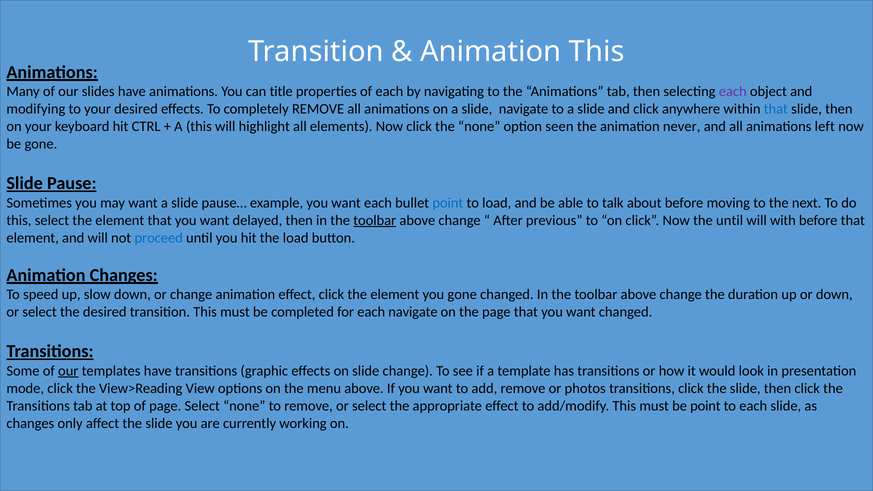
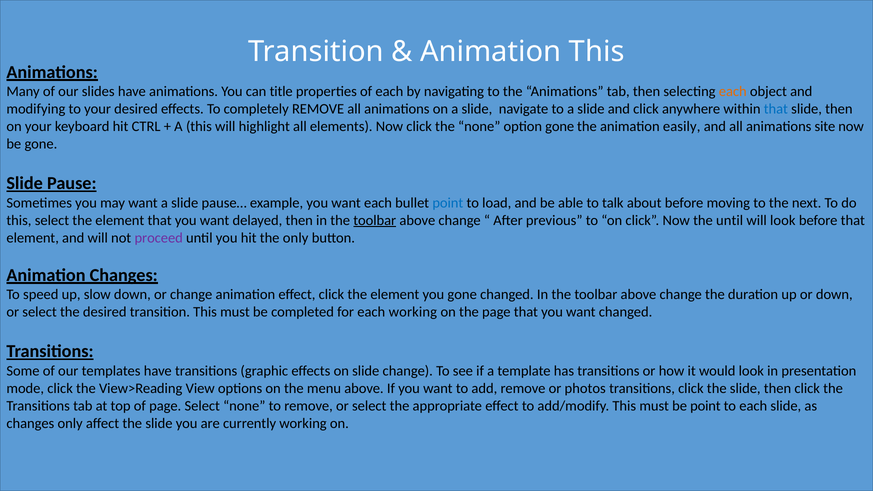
each colour: purple -> orange (733, 92)
option seen: seen -> gone (560, 127)
never: never -> easily (682, 127)
left: left -> site (825, 127)
will with: with -> look (783, 220)
proceed colour: blue -> purple (159, 238)
the load: load -> only (296, 238)
each navigate: navigate -> working (413, 312)
our underline: present -> none (68, 371)
